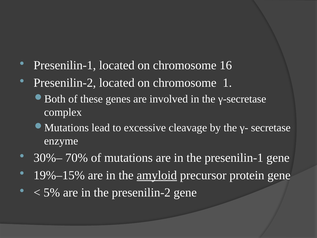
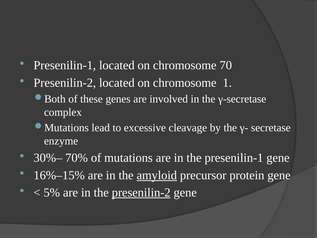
16: 16 -> 70 (226, 65)
19%–15%: 19%–15% -> 16%–15% (59, 175)
presenilin-2 underline: none -> present (141, 192)
